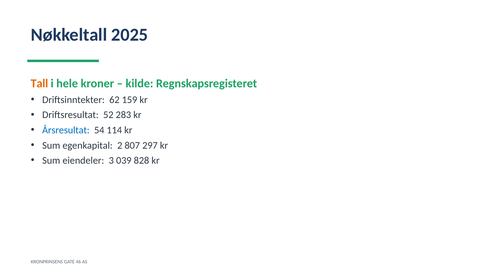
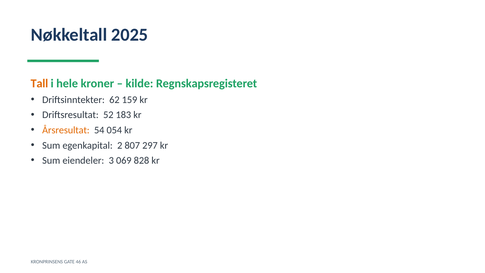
283: 283 -> 183 (123, 115)
Årsresultat colour: blue -> orange (66, 130)
114: 114 -> 054 (114, 130)
039: 039 -> 069 (124, 160)
